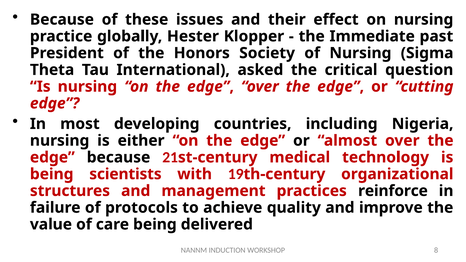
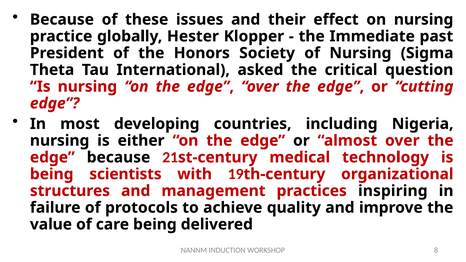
reinforce: reinforce -> inspiring (393, 191)
